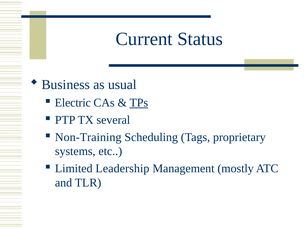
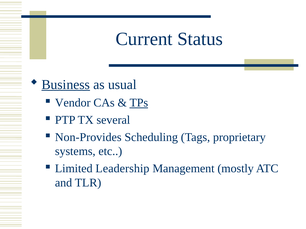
Business underline: none -> present (66, 85)
Electric: Electric -> Vendor (73, 103)
Non-Training: Non-Training -> Non-Provides (88, 137)
